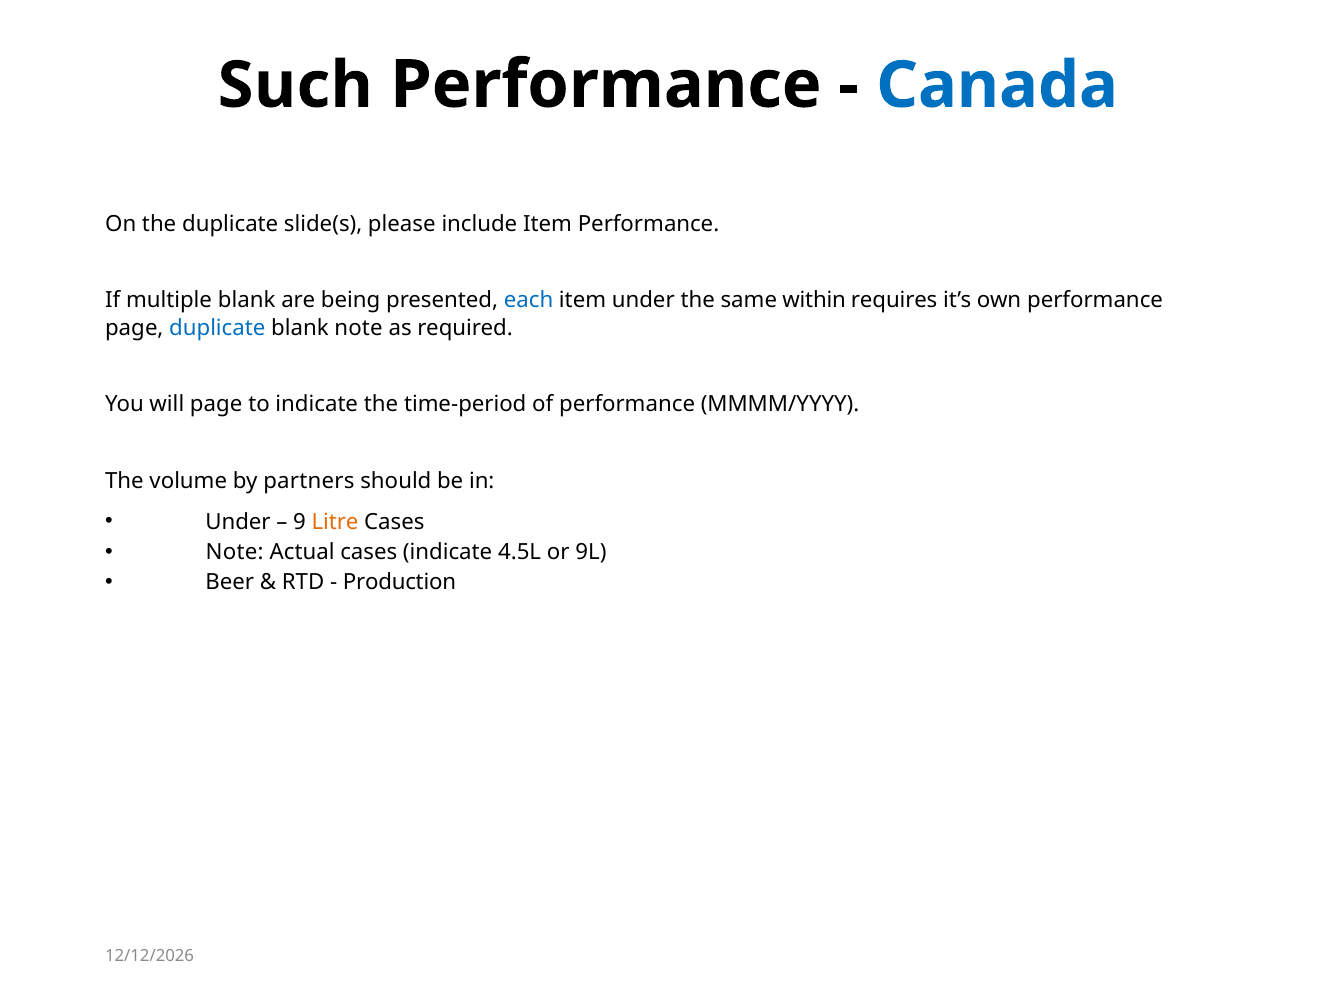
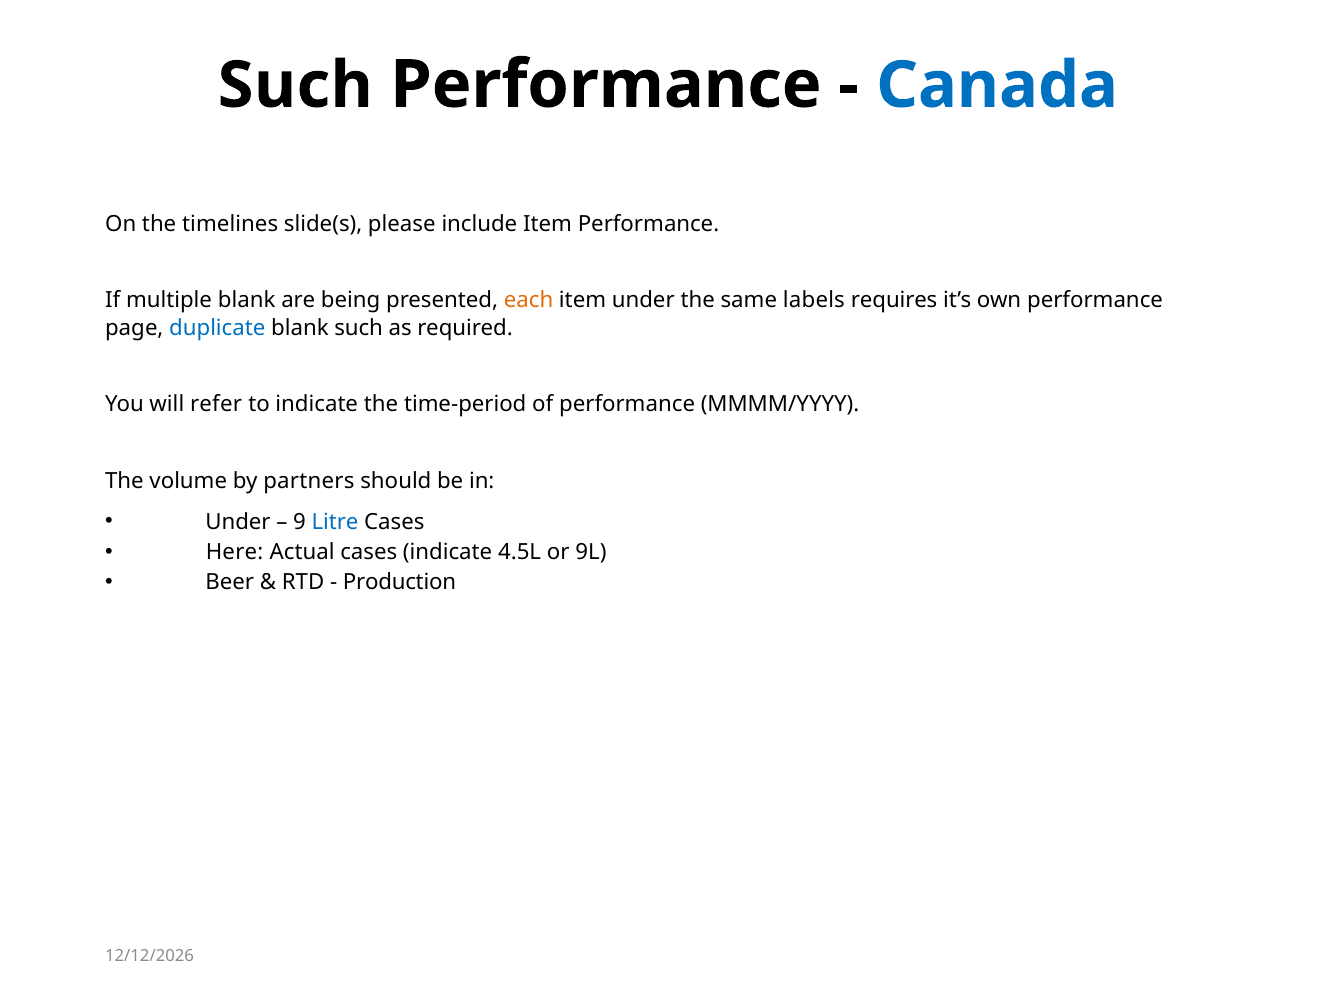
the duplicate: duplicate -> timelines (230, 224)
each colour: blue -> orange (529, 300)
within: within -> labels (814, 300)
blank note: note -> such (359, 328)
will page: page -> refer (216, 405)
Litre colour: orange -> blue (335, 522)
Note: Note -> Here (235, 552)
